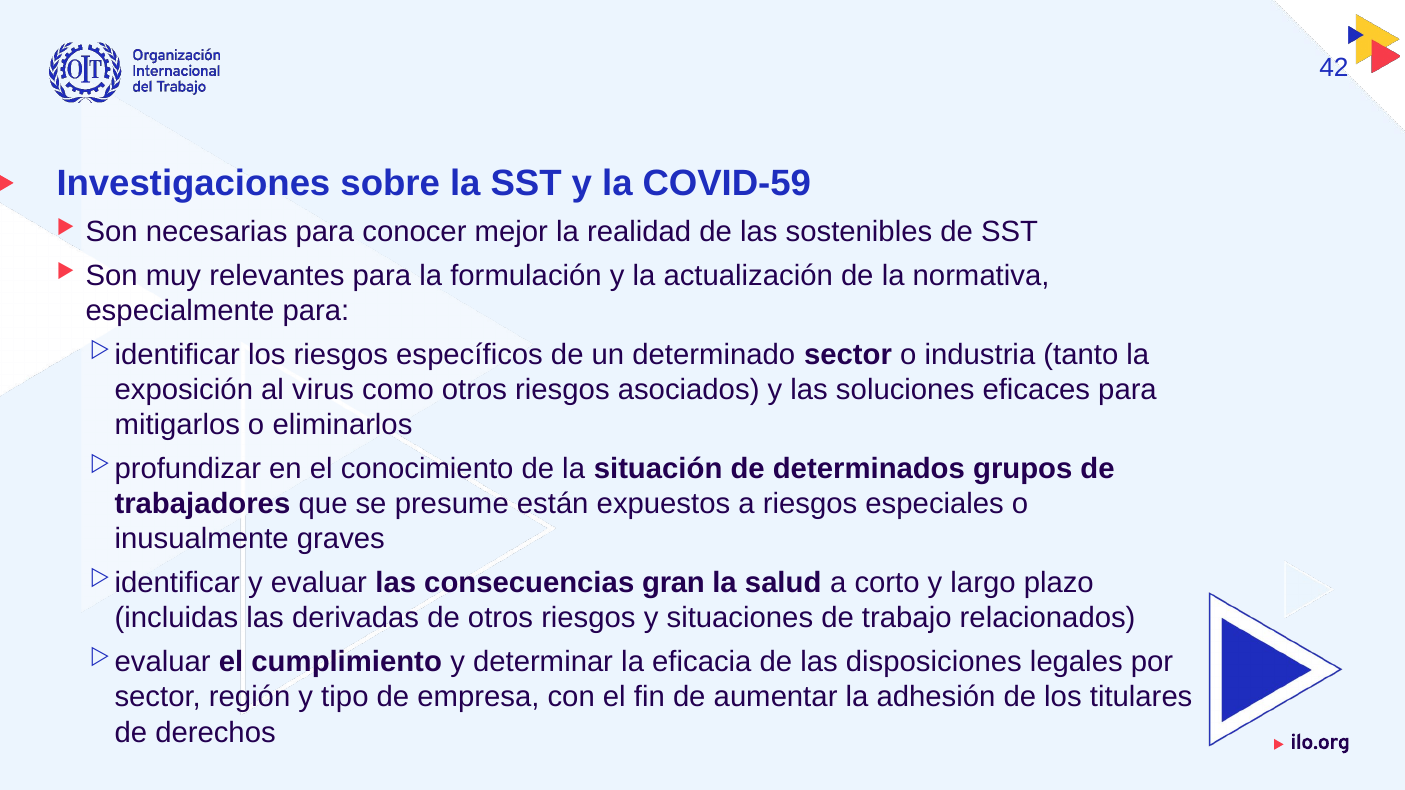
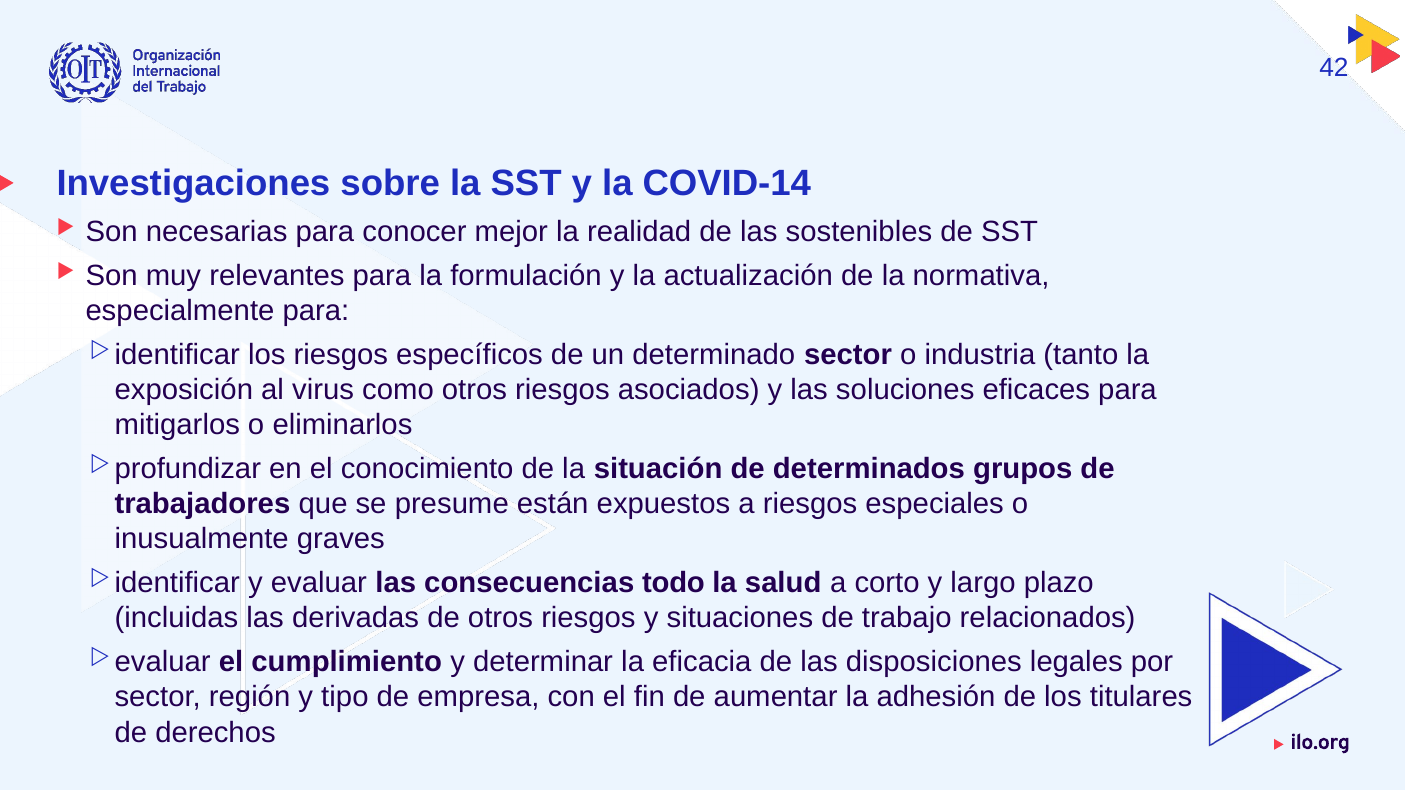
COVID-59: COVID-59 -> COVID-14 (727, 184)
gran: gran -> todo (673, 583)
